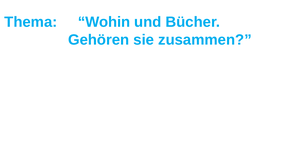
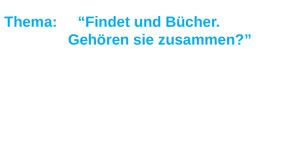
Wohin: Wohin -> Findet (104, 22)
